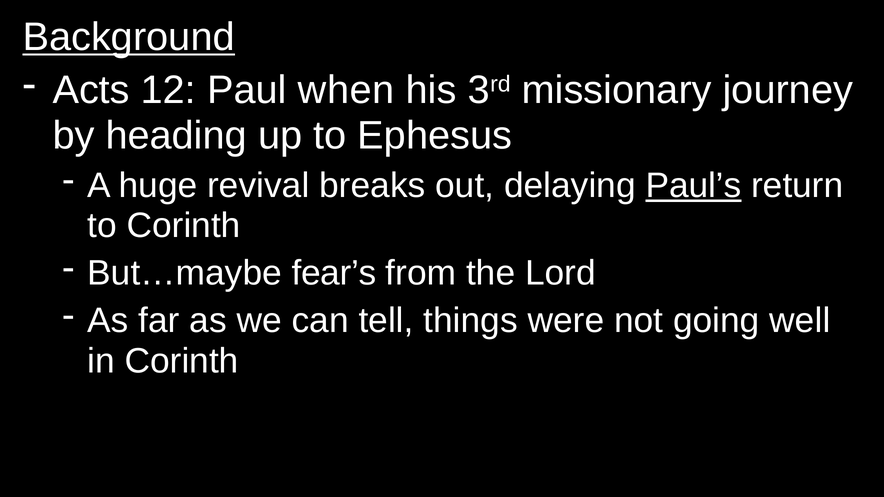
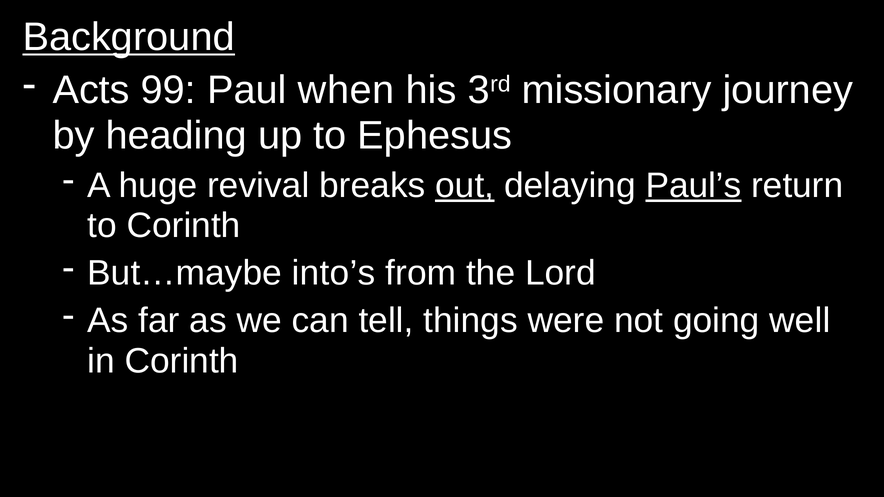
12: 12 -> 99 (168, 90)
out underline: none -> present (465, 186)
fear’s: fear’s -> into’s (334, 273)
